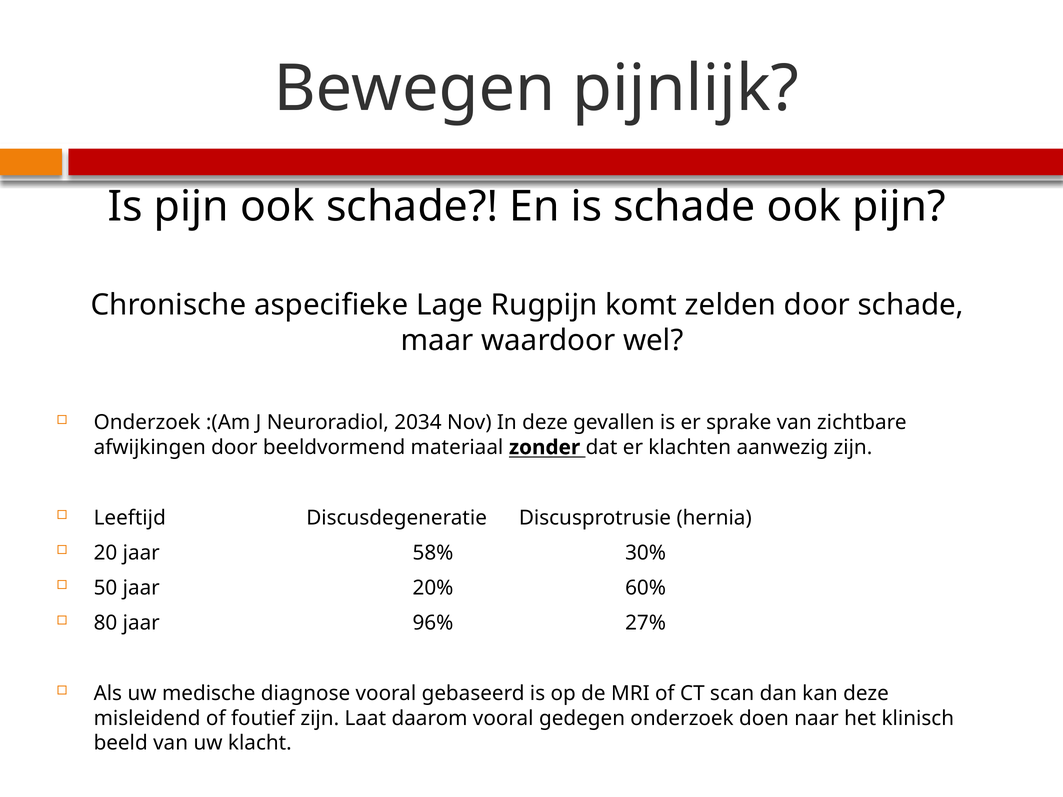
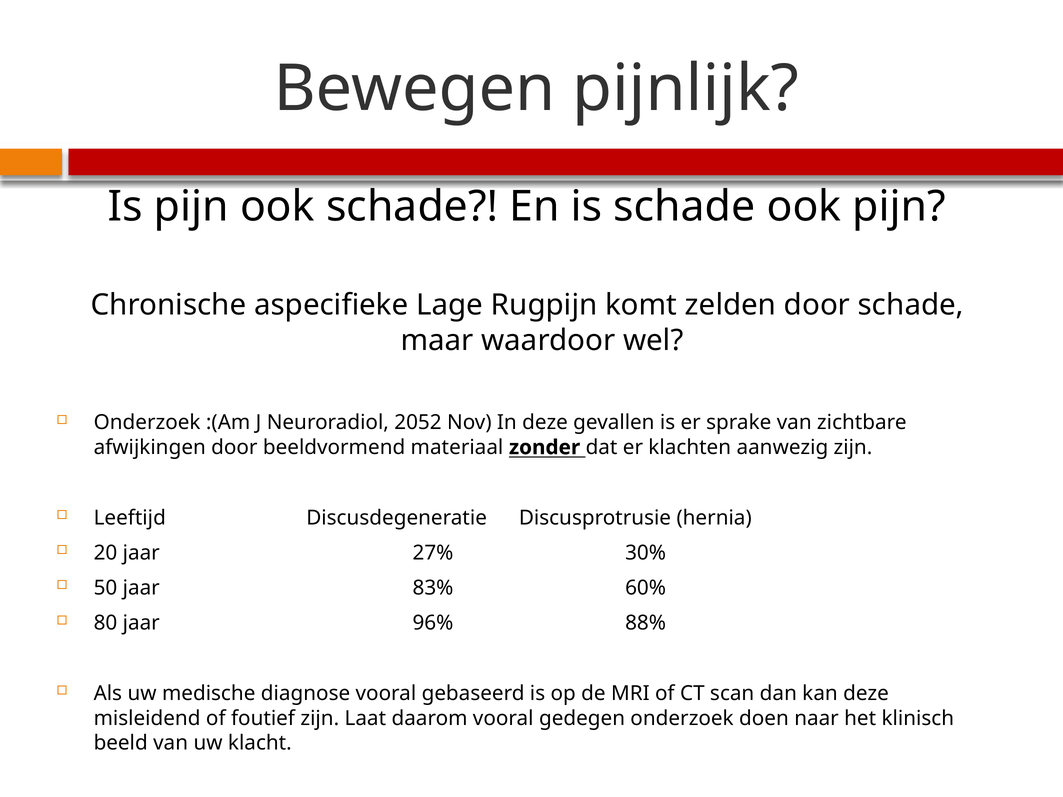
2034: 2034 -> 2052 (418, 423)
58%: 58% -> 27% (433, 553)
20%: 20% -> 83% (433, 588)
27%: 27% -> 88% (646, 623)
